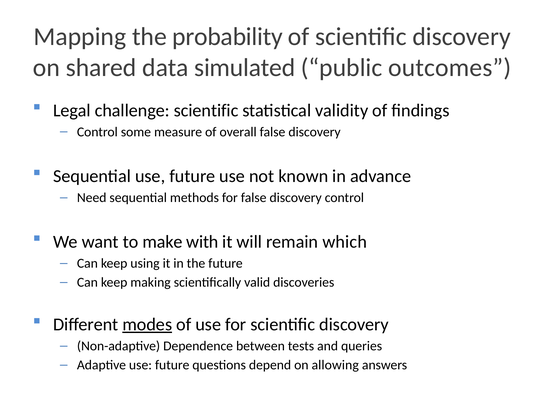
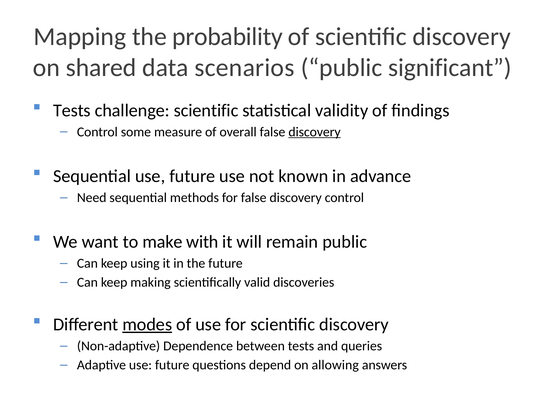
simulated: simulated -> scenarios (244, 68)
outcomes: outcomes -> significant (450, 68)
Legal: Legal -> Tests (72, 110)
discovery underline: none -> present (315, 132)
remain which: which -> public (345, 242)
